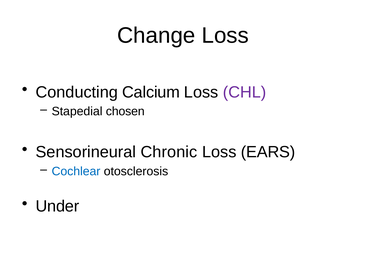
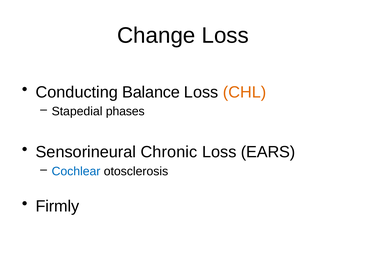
Calcium: Calcium -> Balance (151, 92)
CHL colour: purple -> orange (245, 92)
chosen: chosen -> phases (125, 111)
Under: Under -> Firmly (57, 206)
